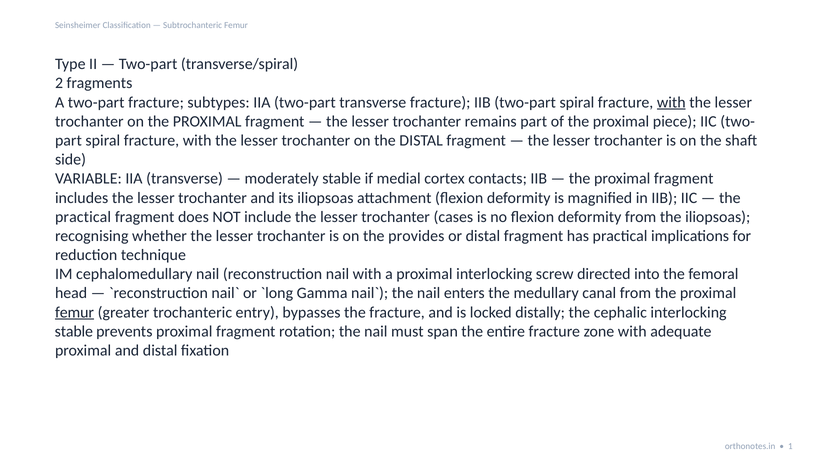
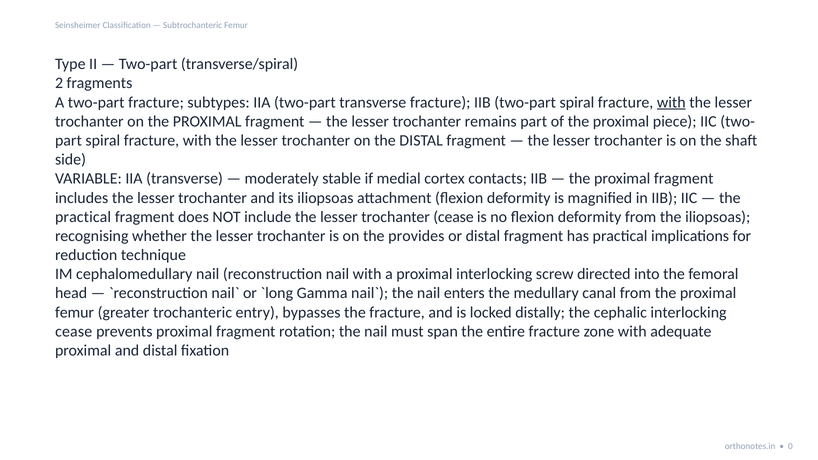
trochanter cases: cases -> cease (453, 217)
femur underline: present -> none (75, 312)
stable: stable -> cease (74, 332)
1: 1 -> 0 (790, 446)
